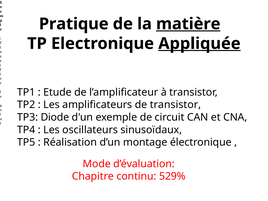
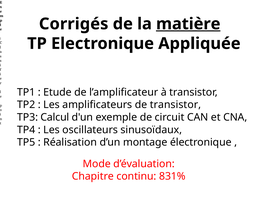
Pratique: Pratique -> Corrigés (74, 24)
Appliquée underline: present -> none (199, 44)
Diode: Diode -> Calcul (55, 117)
529%: 529% -> 831% (172, 176)
